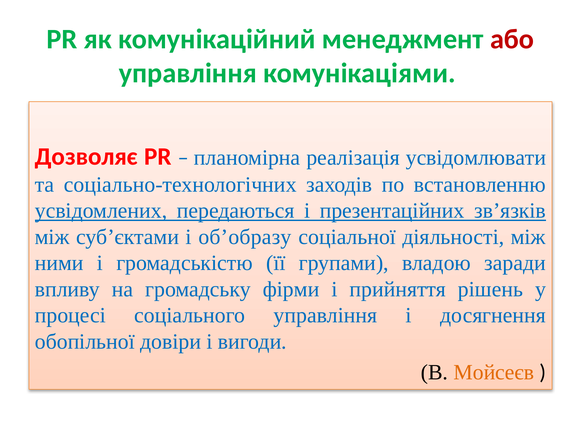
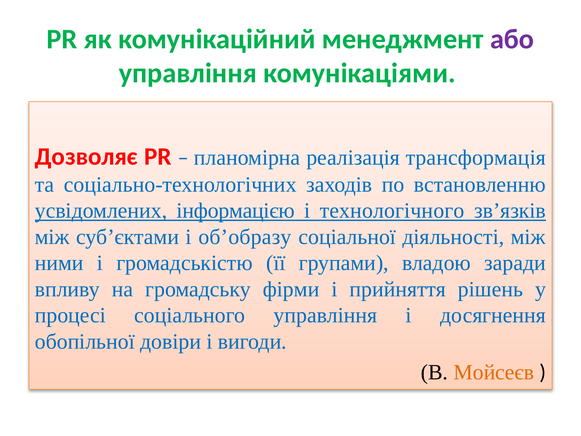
або colour: red -> purple (512, 39)
усвідомлювати: усвідомлювати -> трансформація (476, 158)
передаються: передаються -> інформацією (236, 211)
презентаційних: презентаційних -> технологічного (392, 211)
